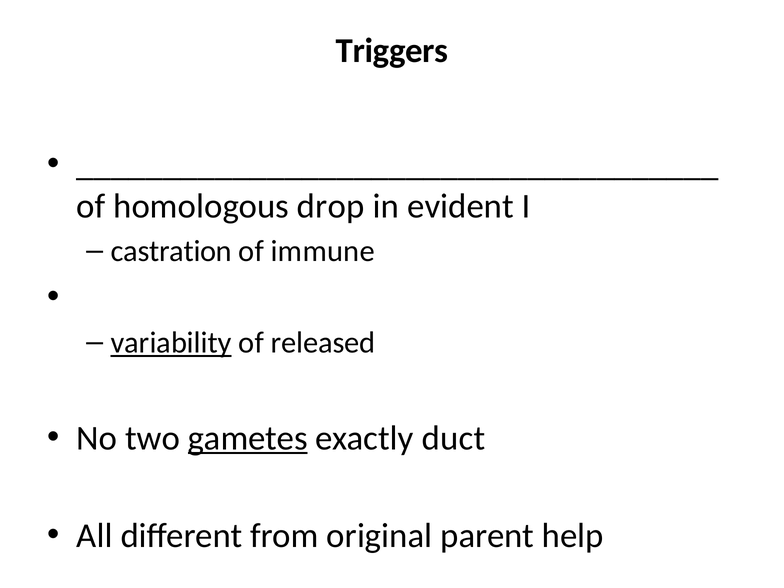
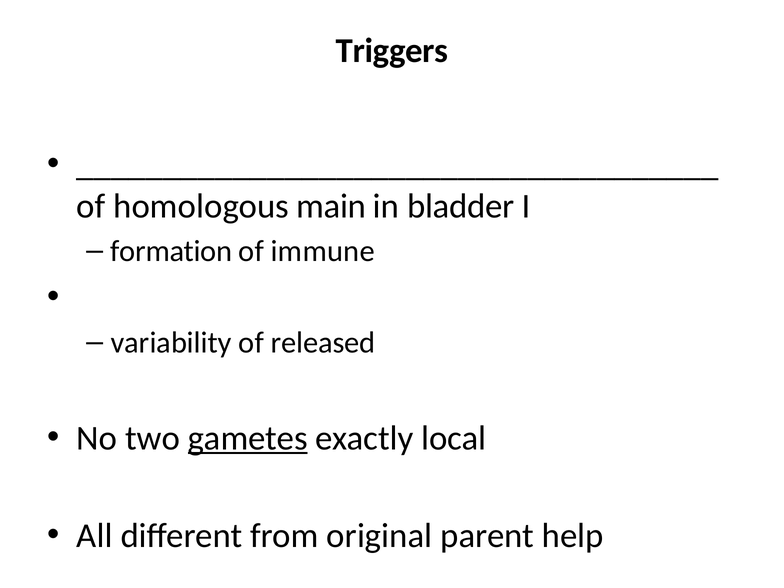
drop: drop -> main (331, 206)
evident: evident -> bladder (461, 206)
castration: castration -> formation (171, 251)
variability underline: present -> none (171, 343)
duct: duct -> local (454, 438)
